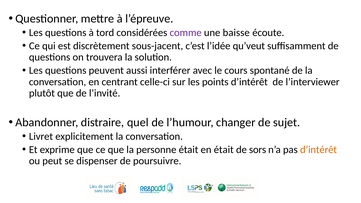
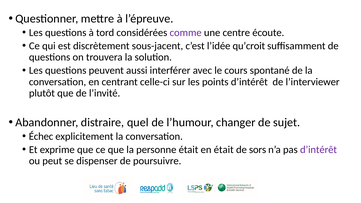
baisse: baisse -> centre (236, 33)
qu’veut: qu’veut -> qu’croit (249, 46)
Livret: Livret -> Échec (41, 136)
d’intérêt colour: orange -> purple (319, 150)
